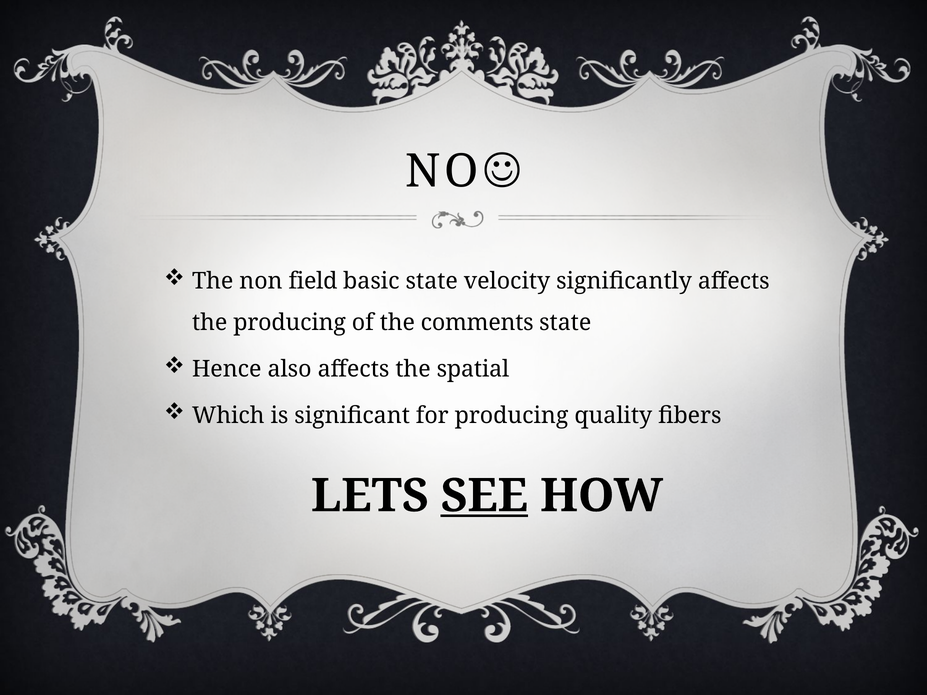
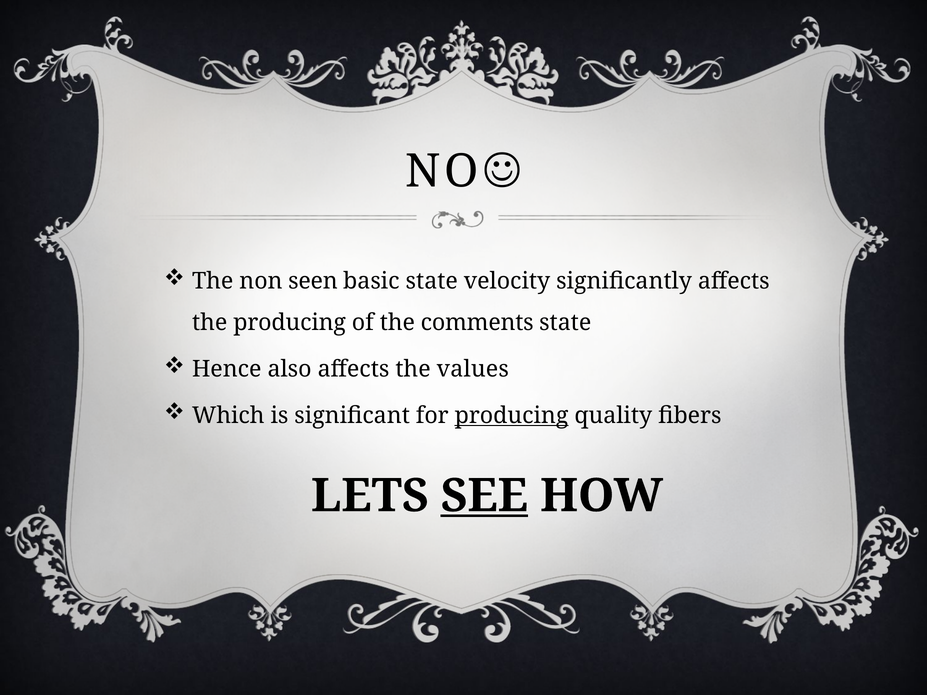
field: field -> seen (313, 281)
spatial: spatial -> values (473, 369)
producing underline: none -> present (512, 416)
